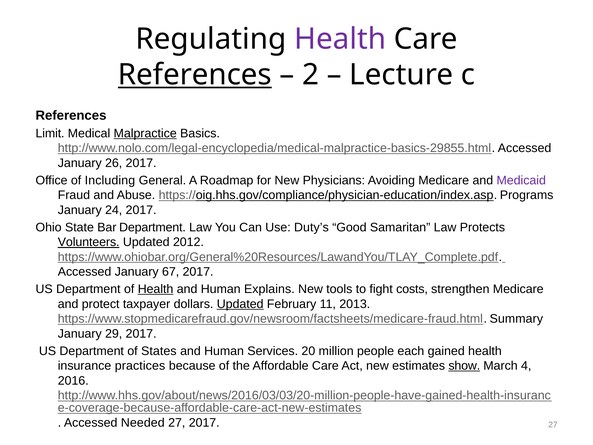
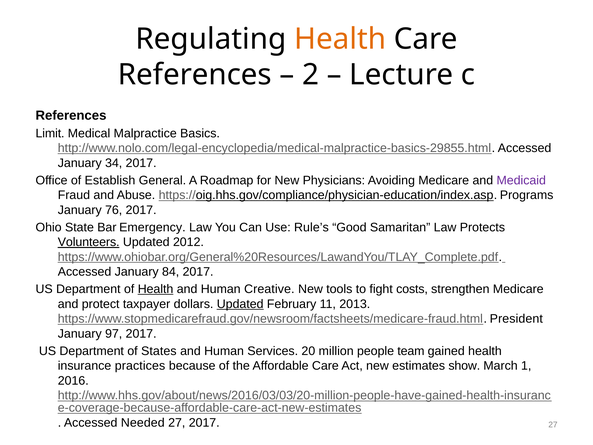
Health colour: purple -> orange (340, 39)
References underline: present -> none (195, 75)
Malpractice underline: present -> none (145, 133)
26: 26 -> 34 (114, 163)
Including: Including -> Establish (110, 180)
24: 24 -> 76 (114, 210)
Bar Department: Department -> Emergency (152, 227)
Duty’s: Duty’s -> Rule’s (311, 227)
67: 67 -> 84 (171, 272)
Explains: Explains -> Creative (269, 289)
Summary: Summary -> President (516, 319)
29: 29 -> 97 (114, 333)
each: each -> team (411, 351)
show underline: present -> none (464, 366)
4: 4 -> 1 (526, 366)
